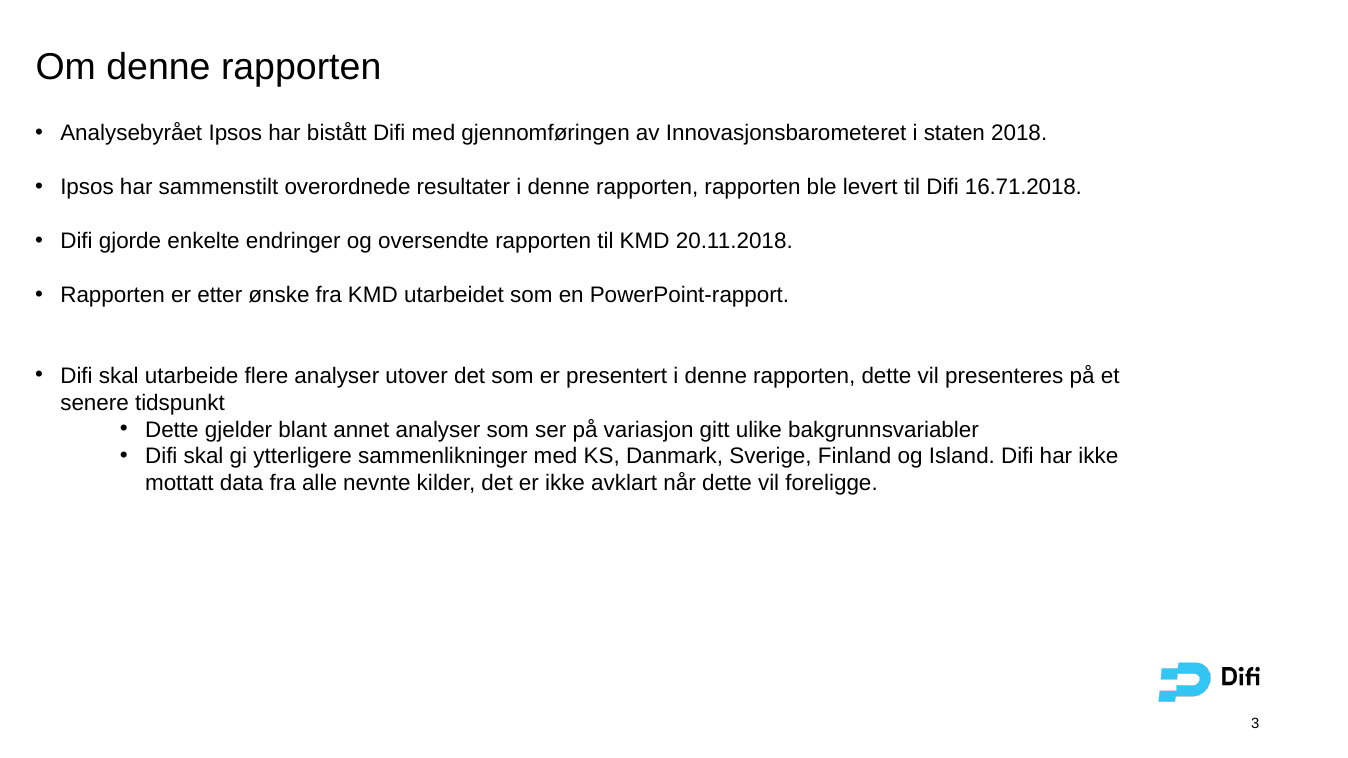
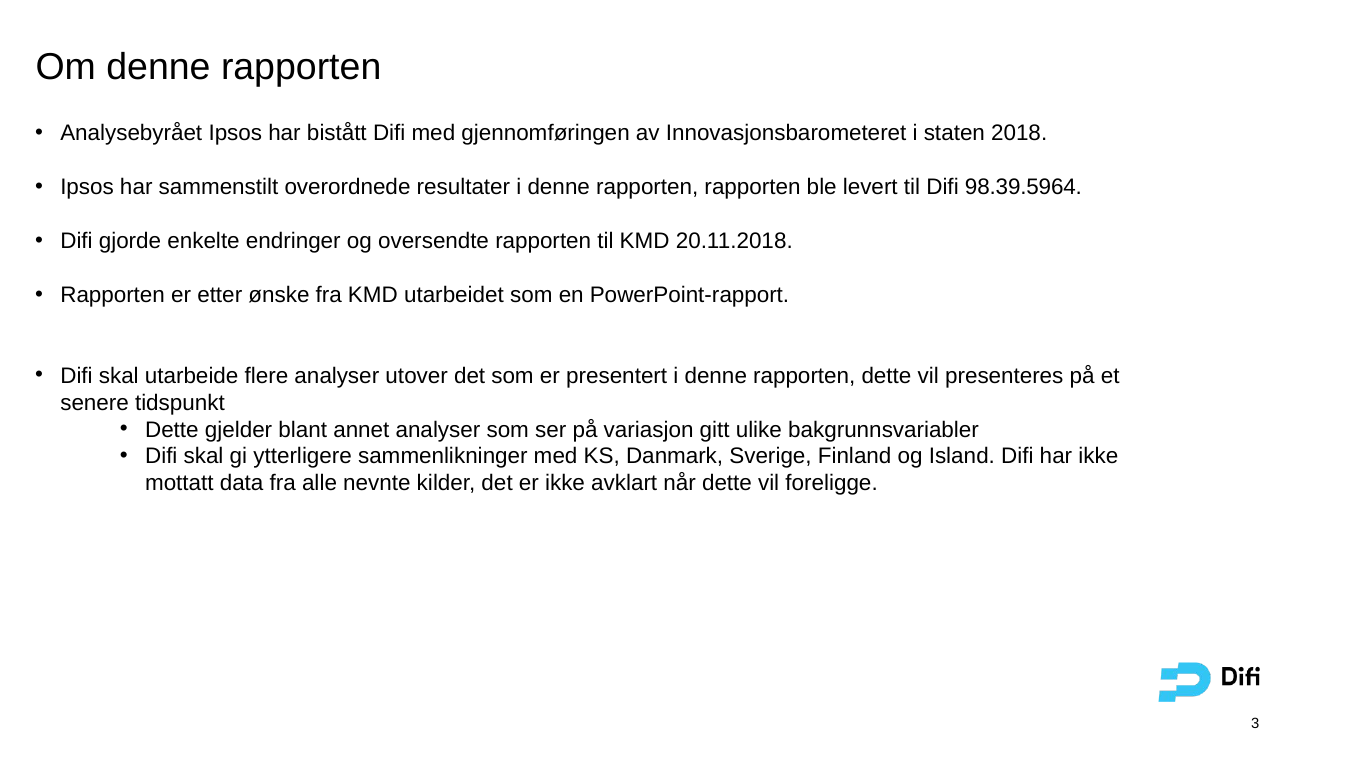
16.71.2018: 16.71.2018 -> 98.39.5964 (1023, 187)
